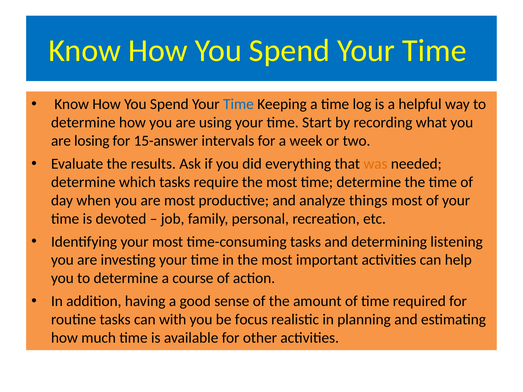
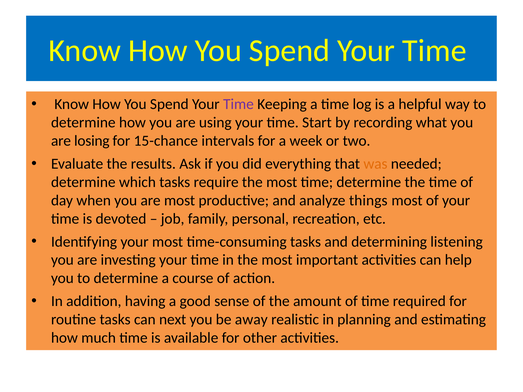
Time colour: blue -> purple (238, 104)
15-answer: 15-answer -> 15-chance (166, 141)
with: with -> next (173, 320)
focus: focus -> away (251, 320)
